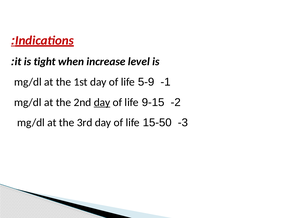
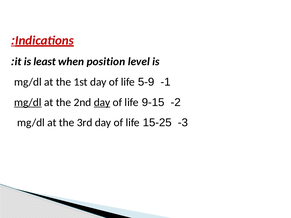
tight: tight -> least (45, 62)
increase: increase -> position (106, 62)
mg/dl underline: none -> present (28, 102)
15-50: 15-50 -> 15-25 (157, 123)
